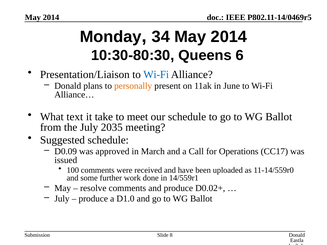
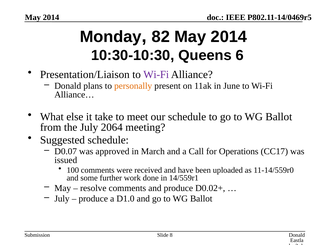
34: 34 -> 82 (161, 37)
10:30-80:30: 10:30-80:30 -> 10:30-10:30 (133, 56)
Wi-Fi colour: blue -> purple (156, 75)
text: text -> else (75, 117)
2035: 2035 -> 2064 (112, 127)
D0.09: D0.09 -> D0.07 (66, 152)
